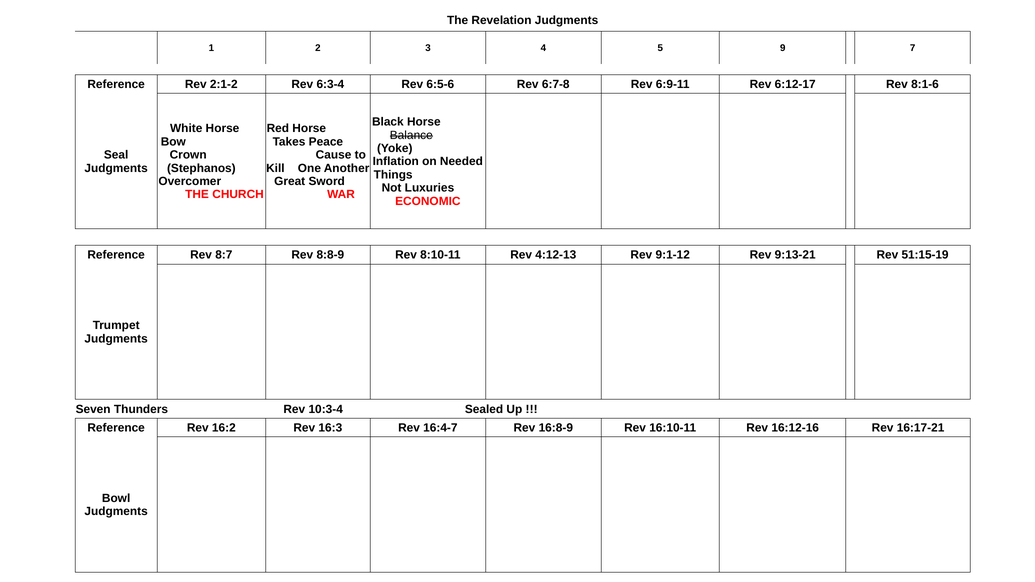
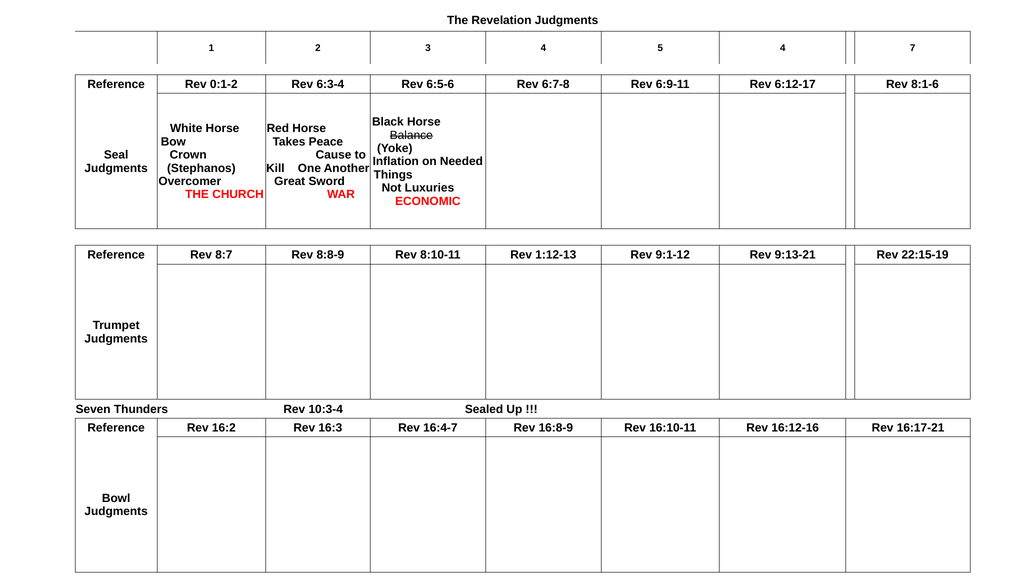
5 9: 9 -> 4 (783, 48)
2:1-2: 2:1-2 -> 0:1-2 (224, 84)
4:12-13: 4:12-13 -> 1:12-13 (556, 255)
51:15-19: 51:15-19 -> 22:15-19 (925, 255)
